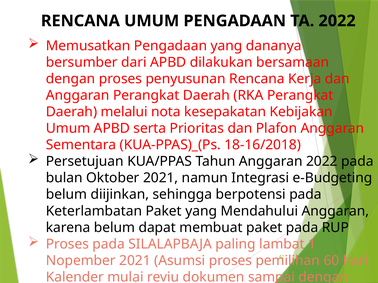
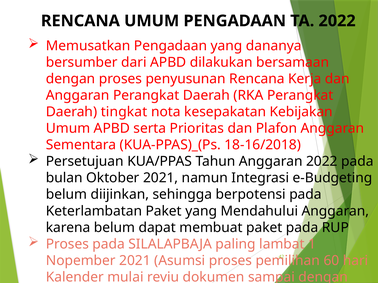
melalui: melalui -> tingkat (124, 112)
